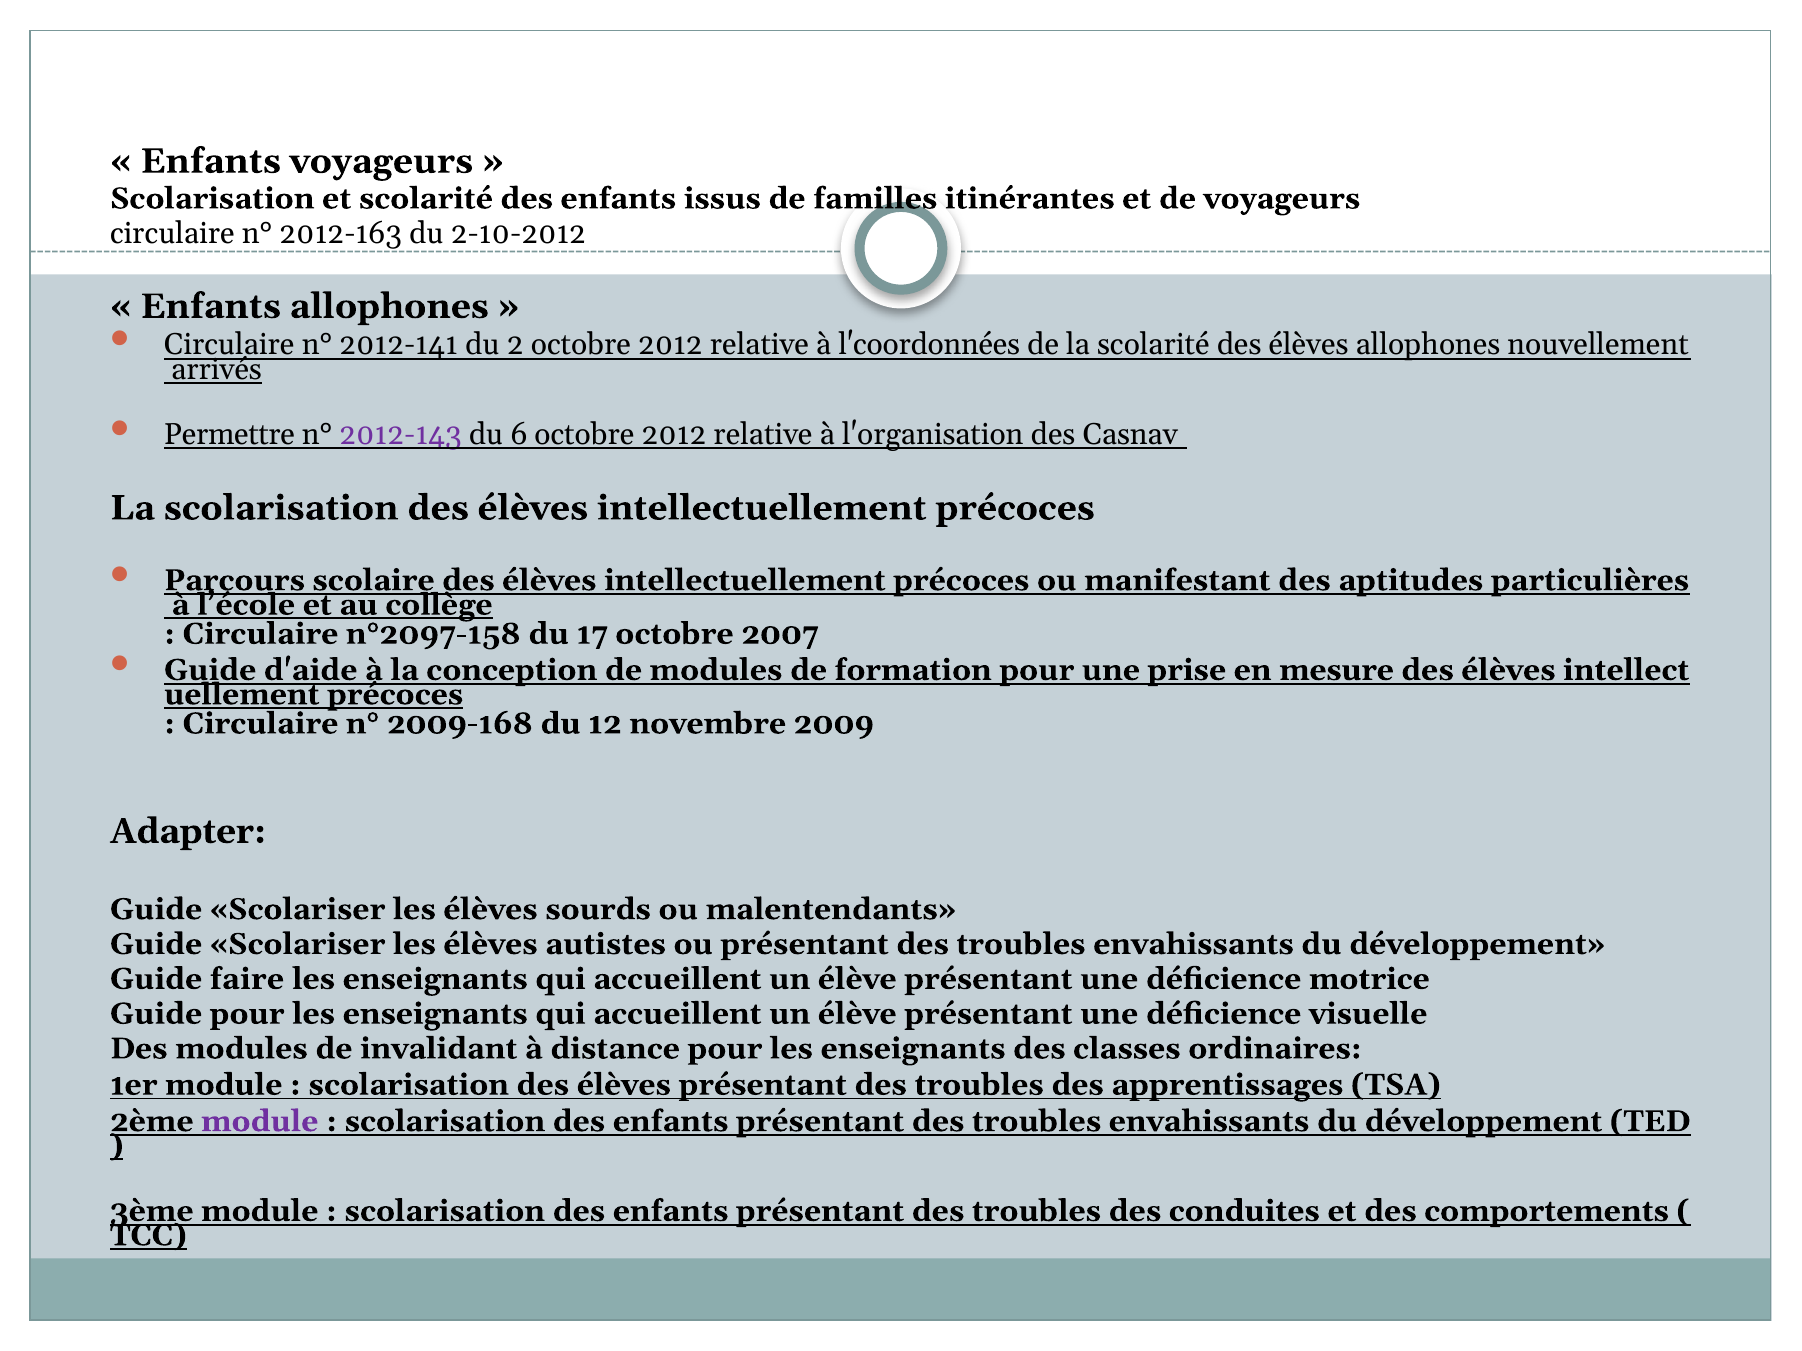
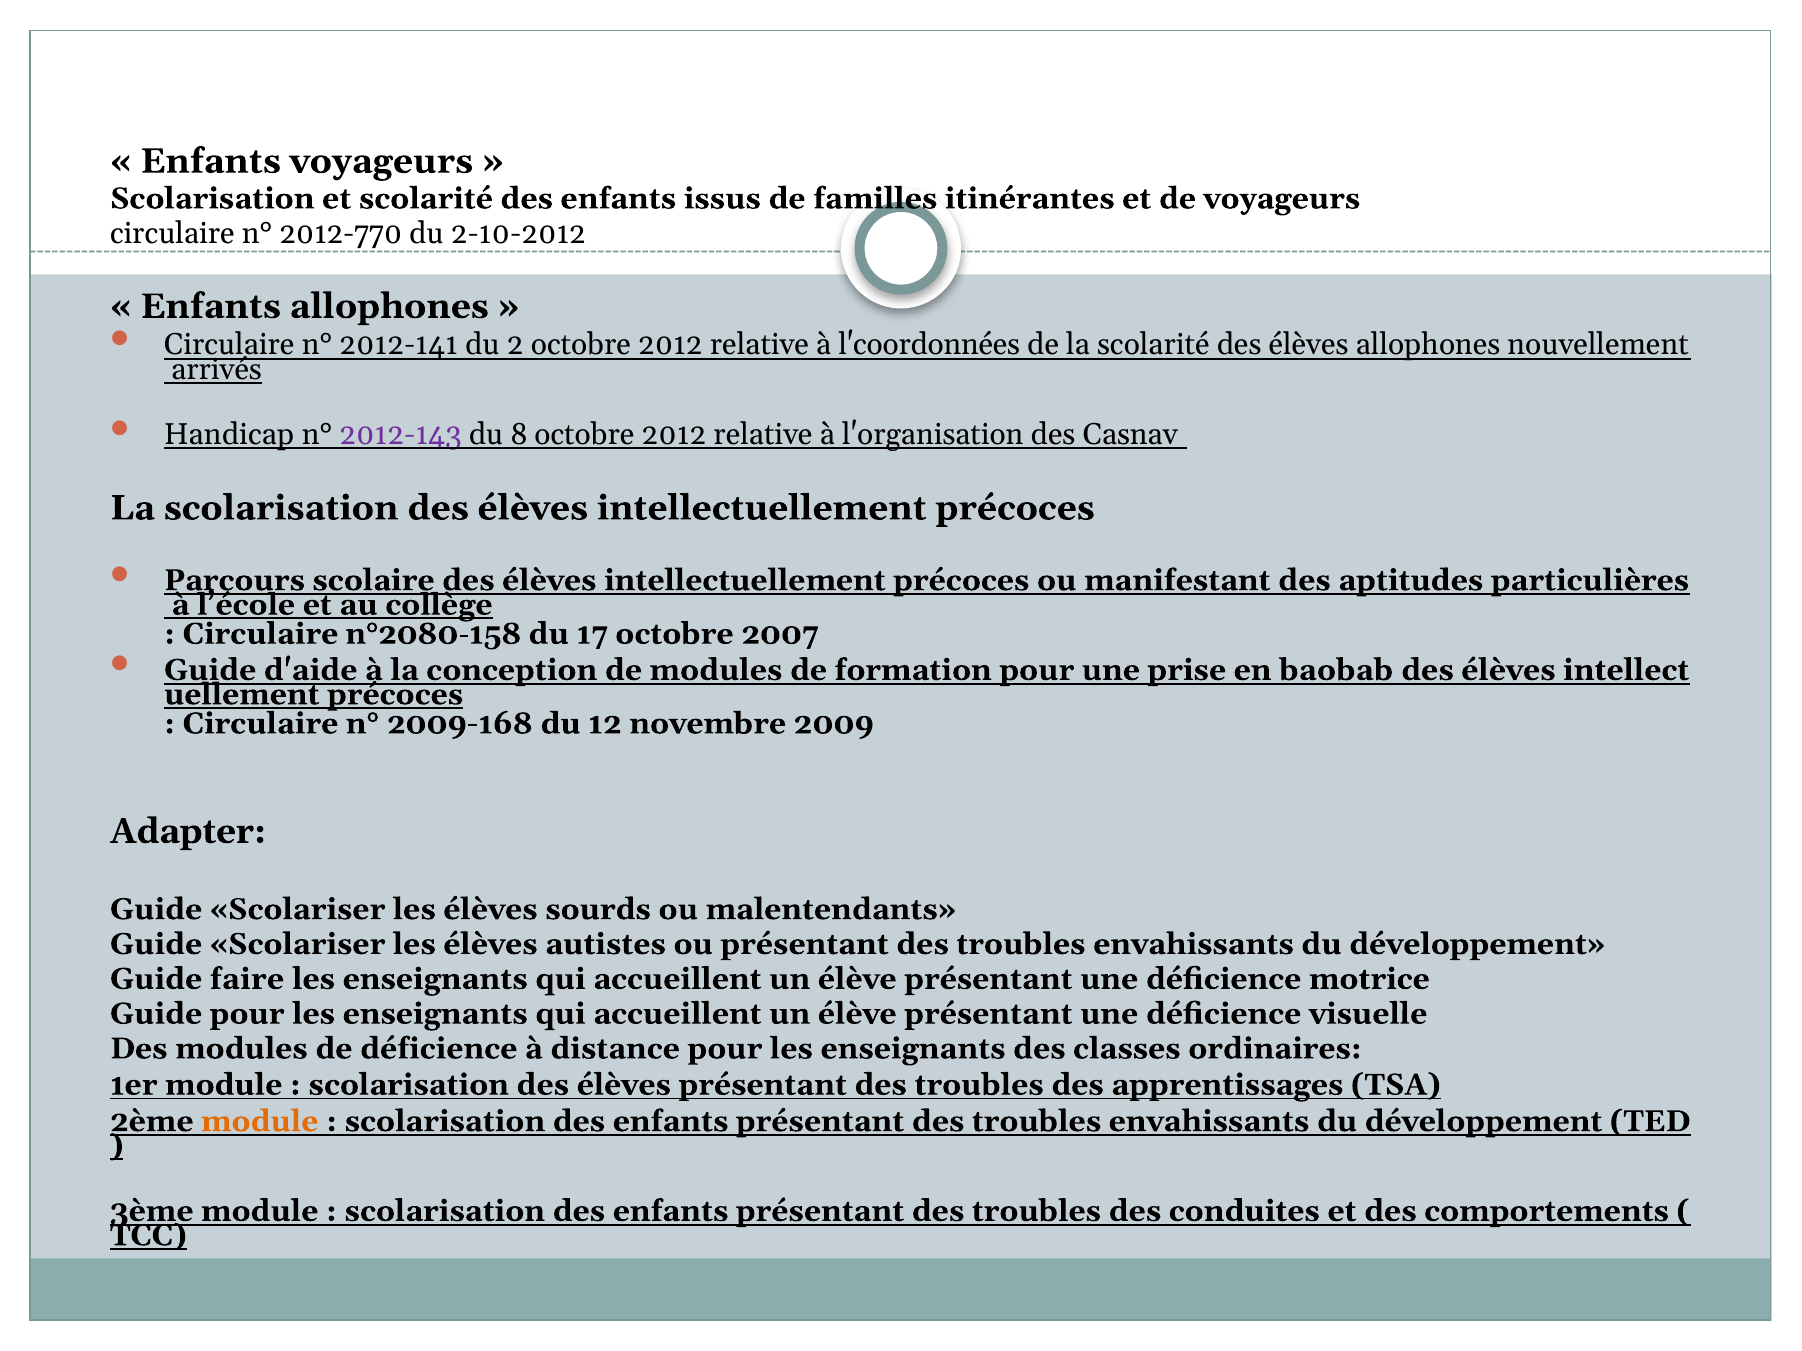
2012-163: 2012-163 -> 2012-770 (341, 233)
Permettre: Permettre -> Handicap (229, 435)
6: 6 -> 8 (519, 435)
n°2097-158: n°2097-158 -> n°2080-158 (433, 634)
mesure: mesure -> baobab (1336, 670)
de invalidant: invalidant -> déficience (439, 1049)
module colour: purple -> orange (260, 1122)
